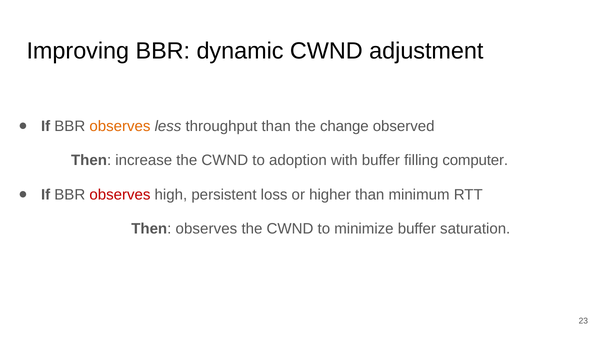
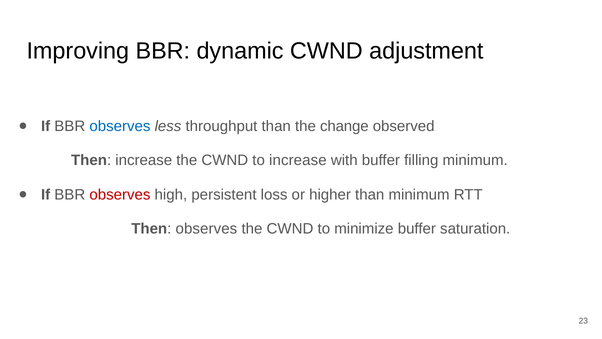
observes colour: orange -> blue (120, 126)
to adoption: adoption -> increase (298, 160)
filling computer: computer -> minimum (475, 160)
